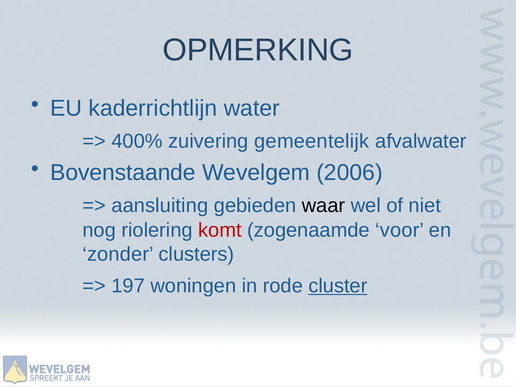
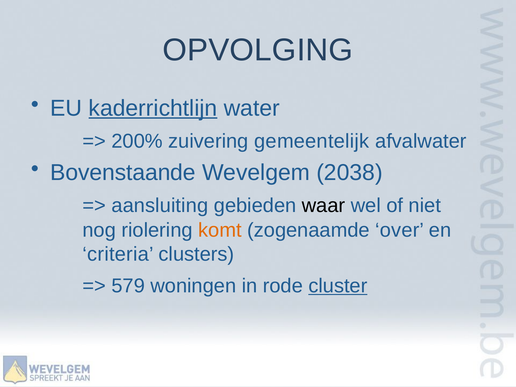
OPMERKING: OPMERKING -> OPVOLGING (258, 50)
kaderrichtlijn underline: none -> present (153, 108)
400%: 400% -> 200% (137, 141)
2006: 2006 -> 2038 (350, 172)
komt colour: red -> orange (220, 230)
voor: voor -> over (400, 230)
zonder: zonder -> criteria (118, 254)
197: 197 -> 579 (128, 286)
